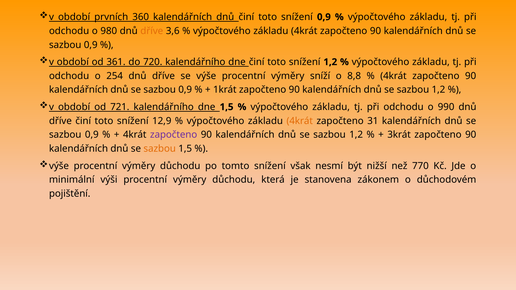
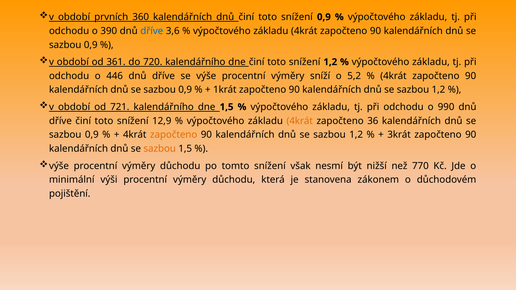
980: 980 -> 390 (109, 31)
dříve colour: orange -> blue (152, 31)
254: 254 -> 446 (115, 76)
8,8: 8,8 -> 5,2 (354, 76)
31: 31 -> 36 (373, 121)
započteno colour: purple -> orange (174, 135)
